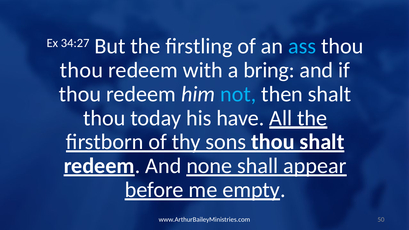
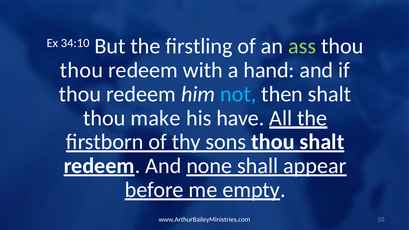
34:27: 34:27 -> 34:10 (75, 43)
ass colour: light blue -> light green (302, 46)
bring: bring -> hand (269, 70)
today: today -> make (156, 118)
